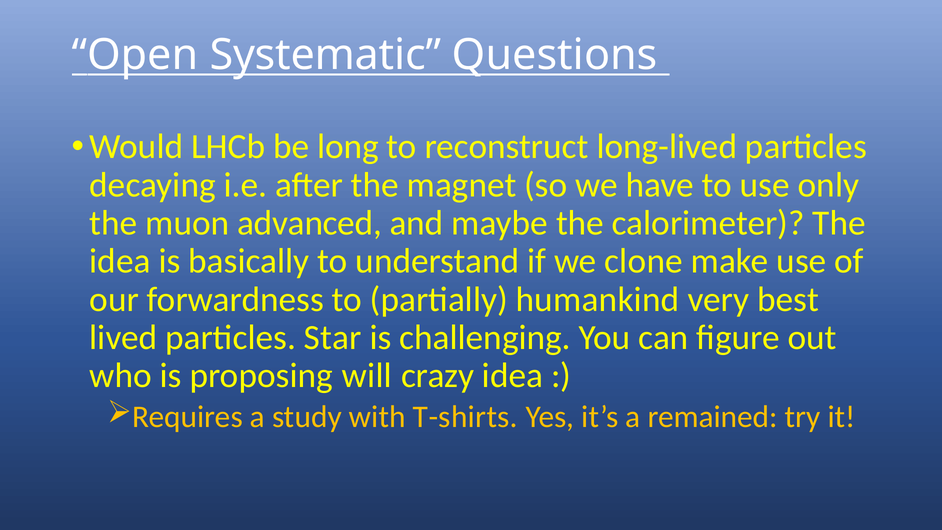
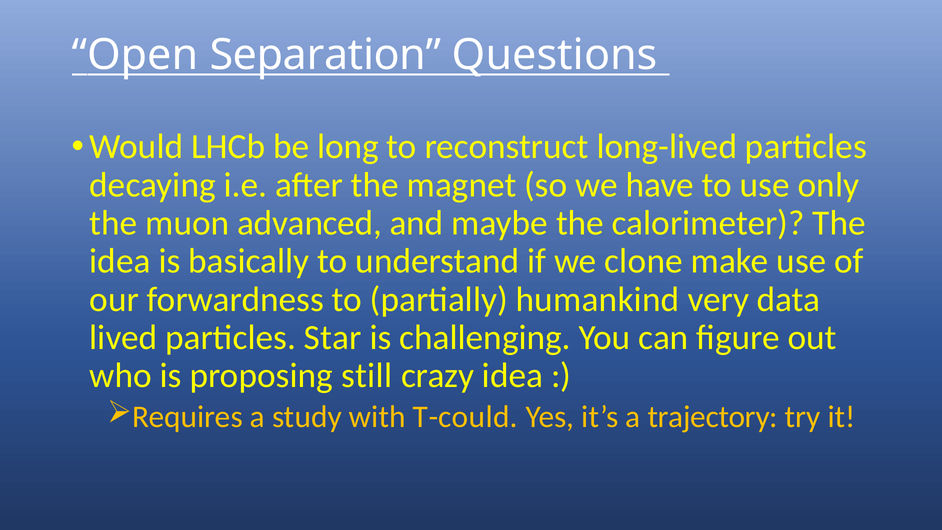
Systematic: Systematic -> Separation (325, 55)
best: best -> data (788, 299)
will: will -> still (367, 376)
T-shirts: T-shirts -> T-could (465, 417)
remained: remained -> trajectory (713, 417)
